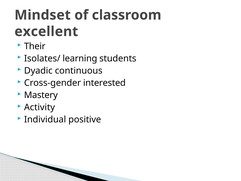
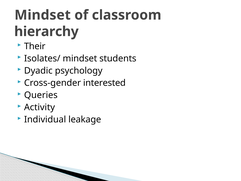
excellent: excellent -> hierarchy (46, 31)
Isolates/ learning: learning -> mindset (80, 58)
continuous: continuous -> psychology (79, 71)
Mastery: Mastery -> Queries (41, 95)
positive: positive -> leakage (85, 119)
